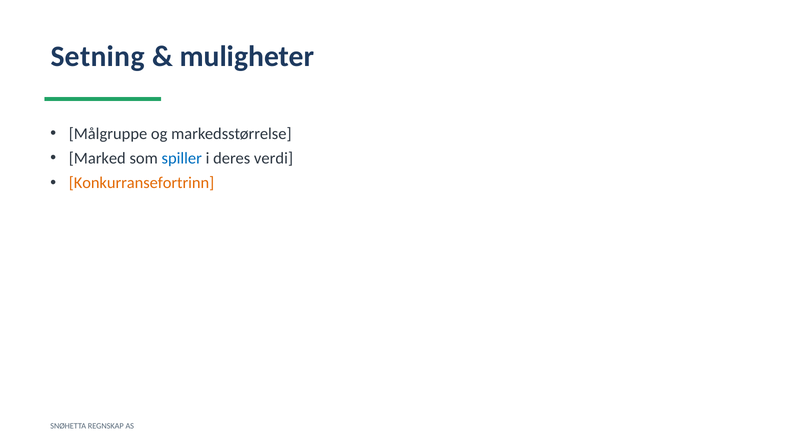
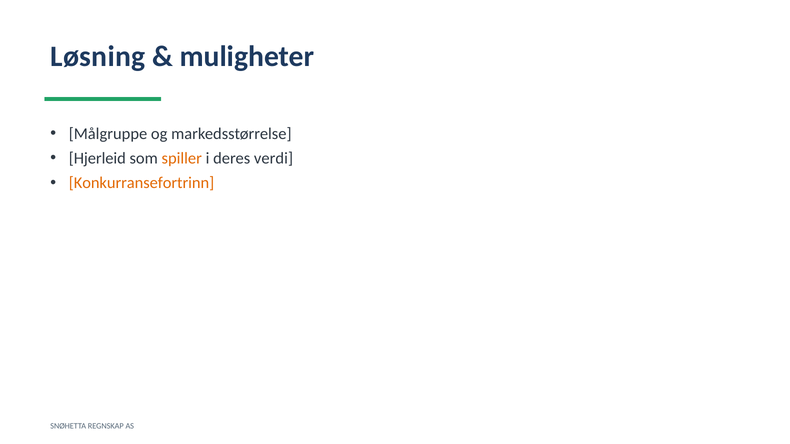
Setning: Setning -> Løsning (98, 56)
Marked: Marked -> Hjerleid (97, 159)
spiller colour: blue -> orange (182, 159)
